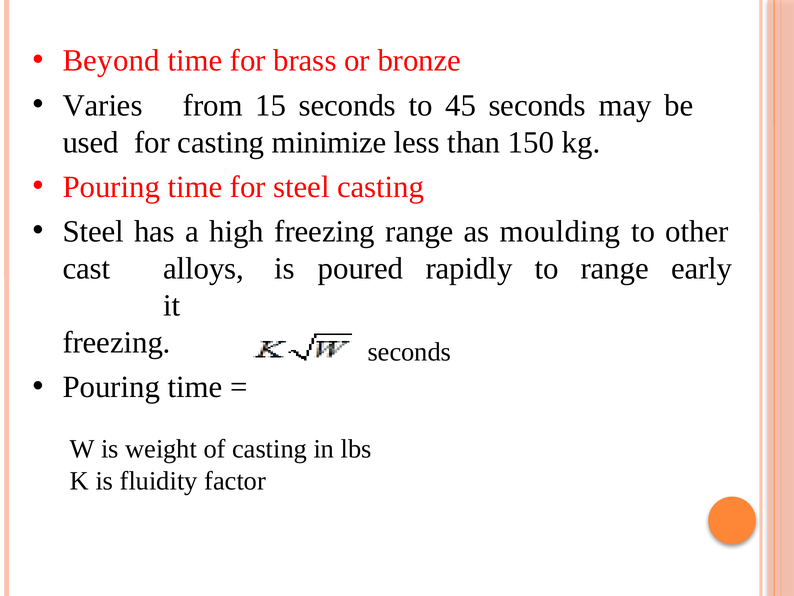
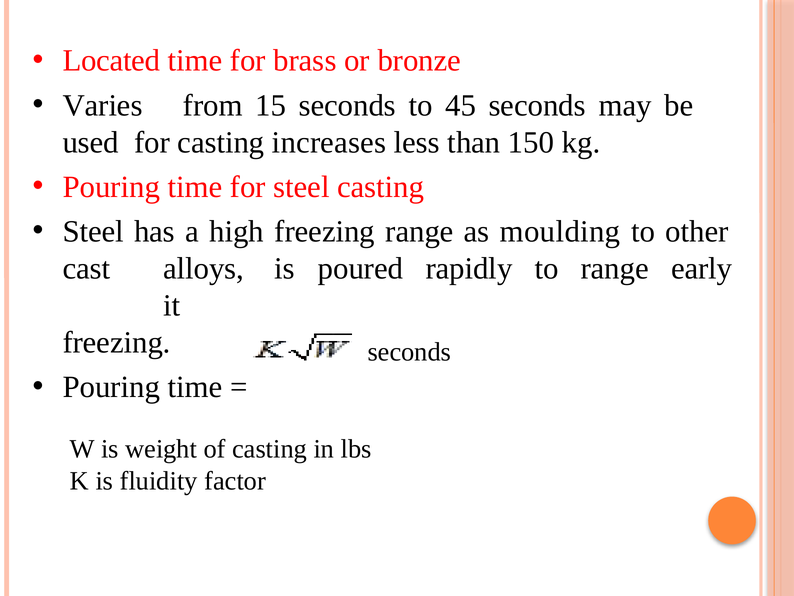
Beyond: Beyond -> Located (111, 61)
minimize: minimize -> increases (329, 142)
